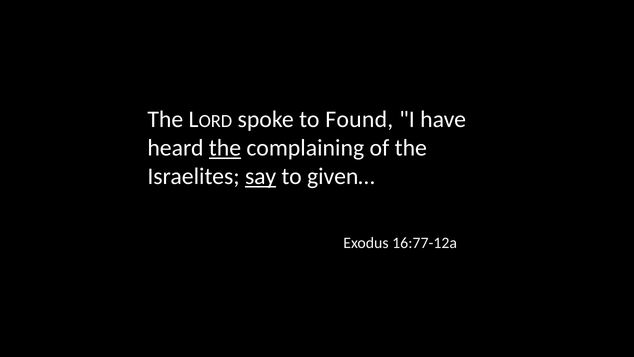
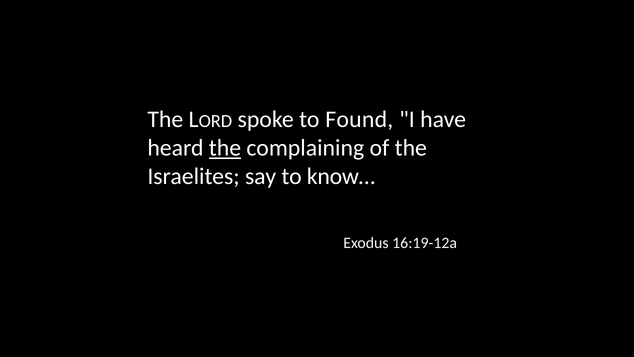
say underline: present -> none (261, 176)
given…: given… -> know… (341, 176)
16:77-12a: 16:77-12a -> 16:19-12a (425, 243)
